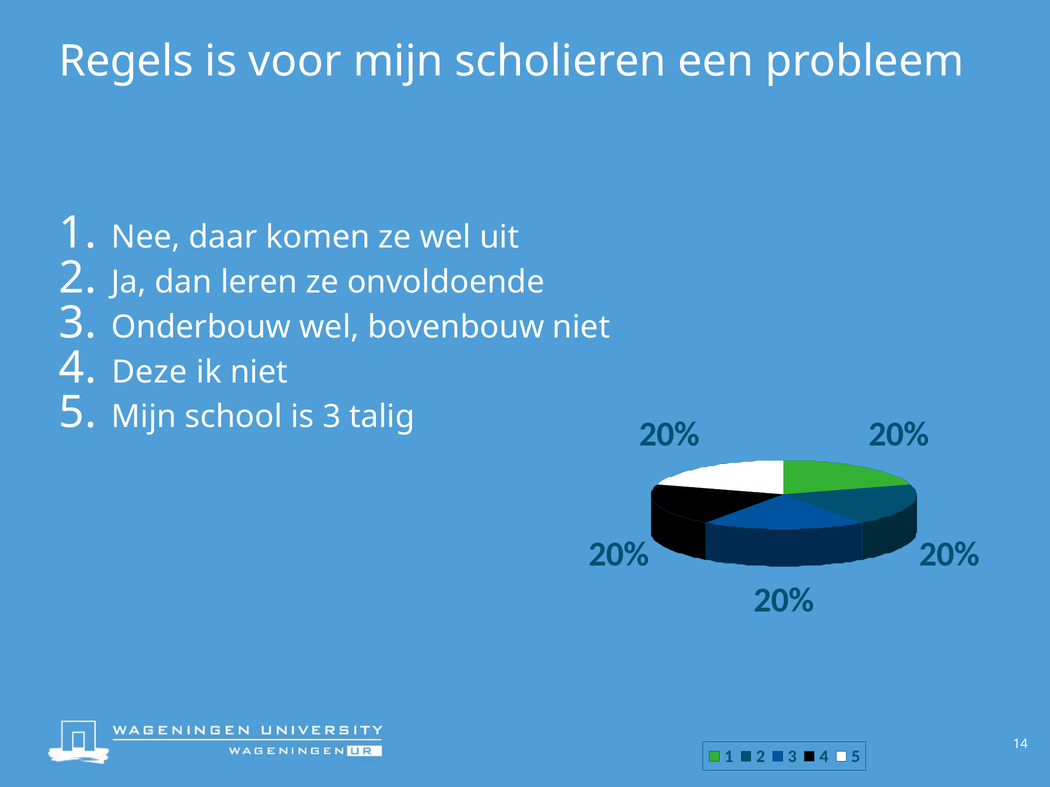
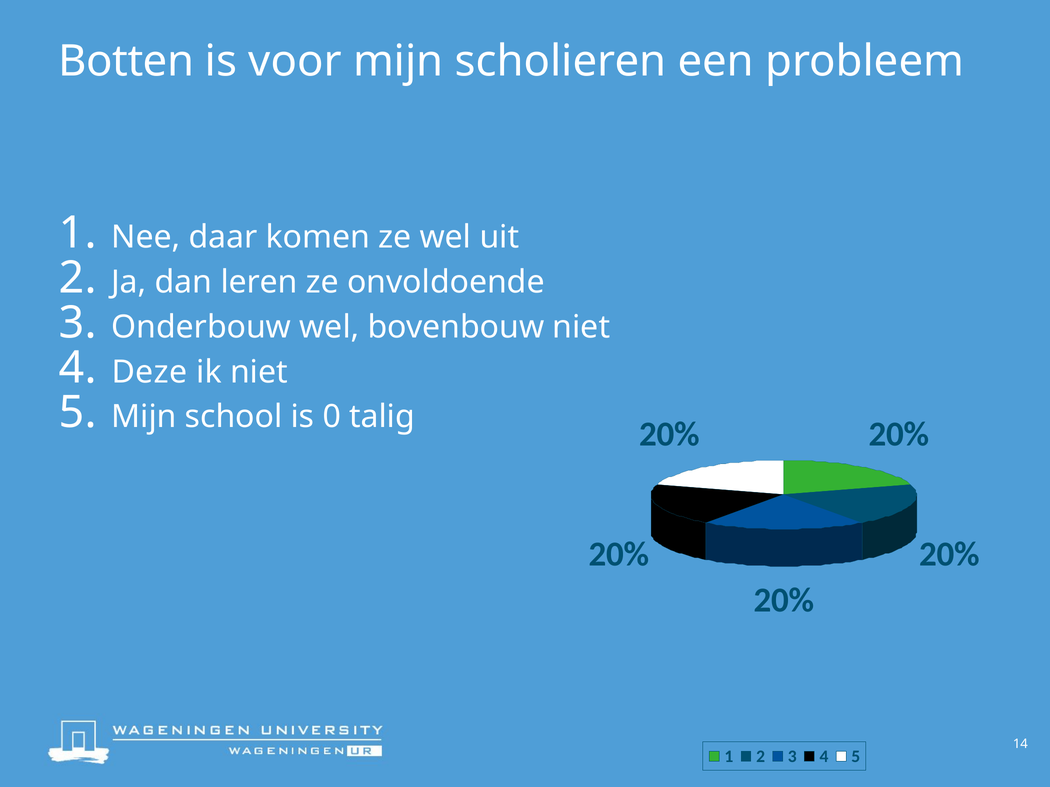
Regels: Regels -> Botten (126, 62)
is 3: 3 -> 0 (332, 417)
